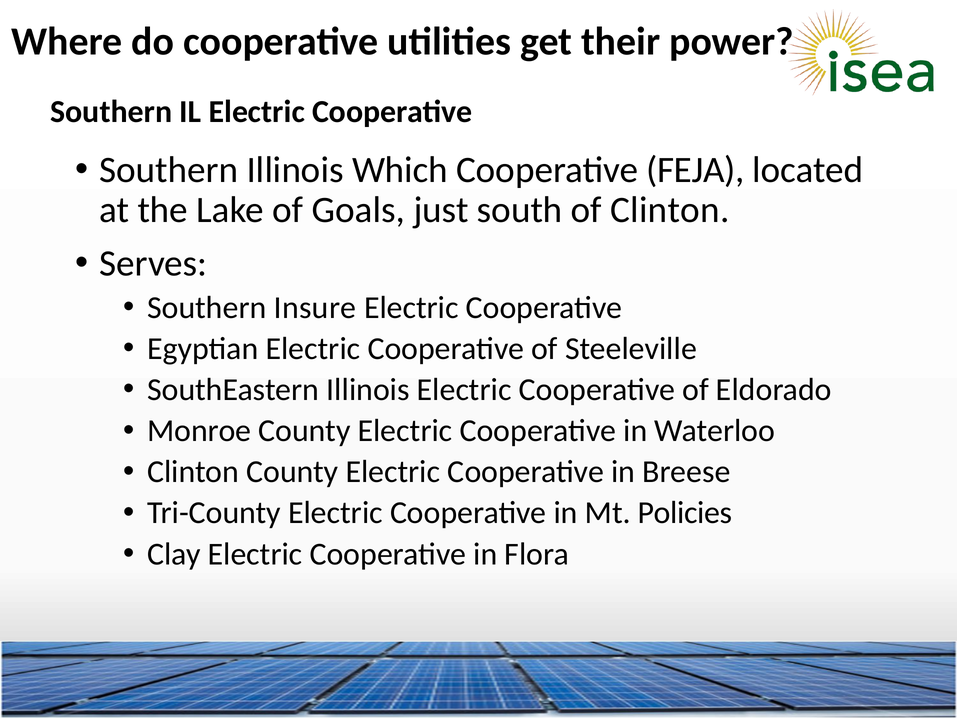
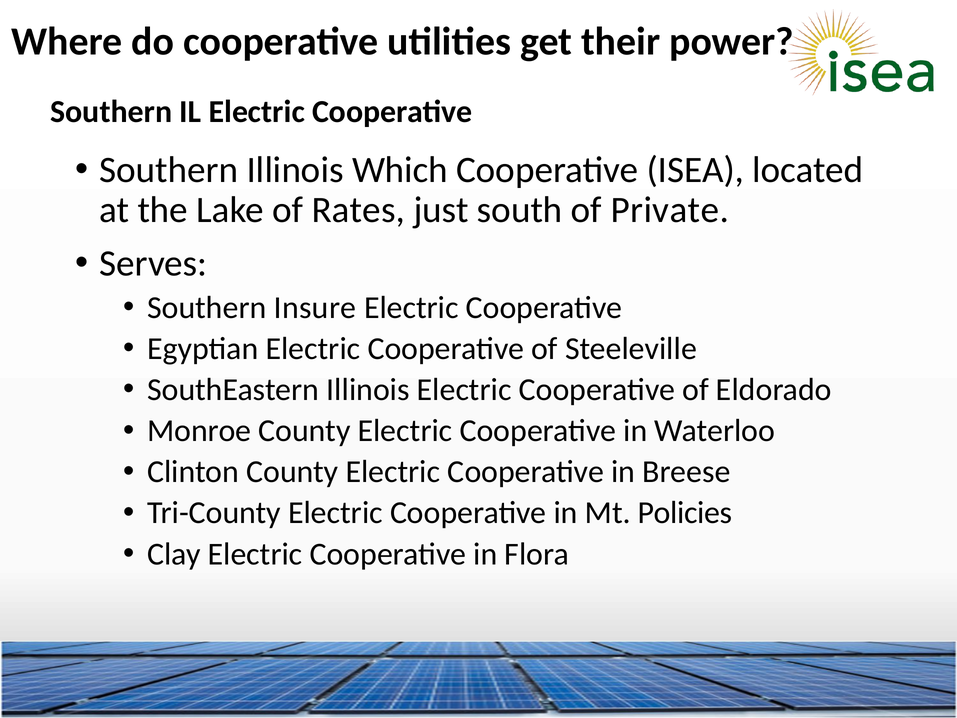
FEJA: FEJA -> ISEA (695, 170)
Goals: Goals -> Rates (358, 210)
of Clinton: Clinton -> Private (670, 210)
